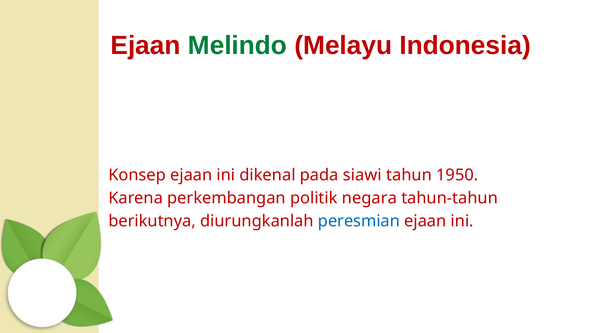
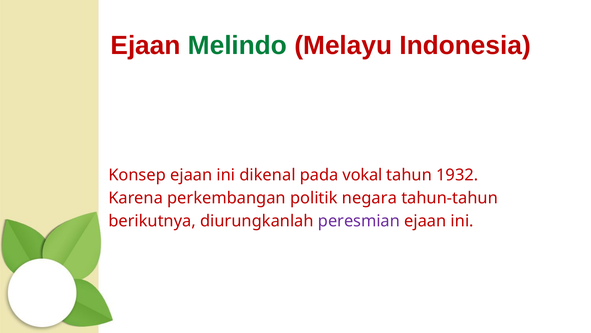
siawi: siawi -> vokal (362, 175)
1950: 1950 -> 1932 (457, 175)
peresmian colour: blue -> purple (359, 221)
